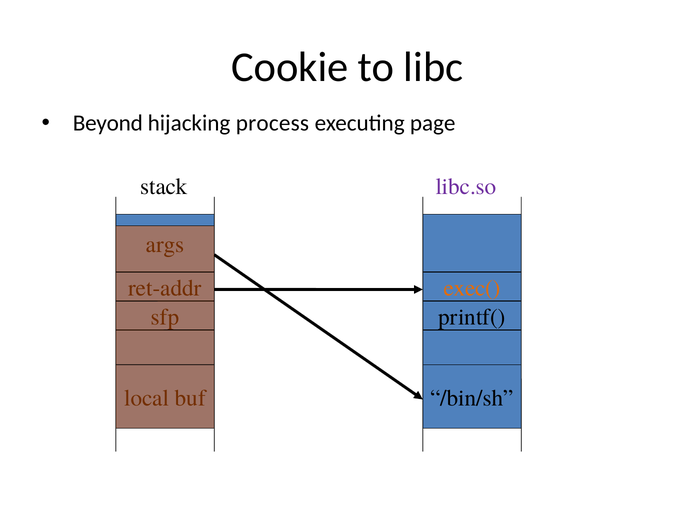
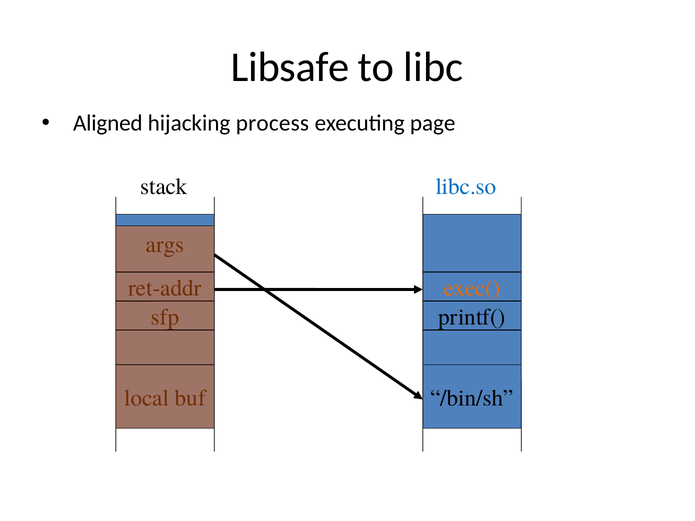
Cookie: Cookie -> Libsafe (290, 67)
Beyond: Beyond -> Aligned (108, 123)
libc.so colour: purple -> blue (466, 187)
